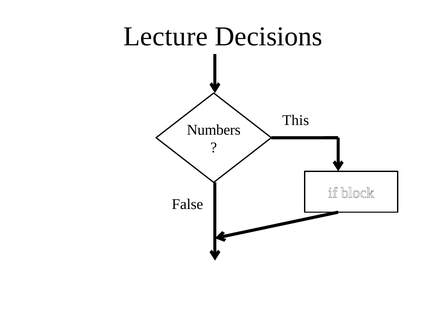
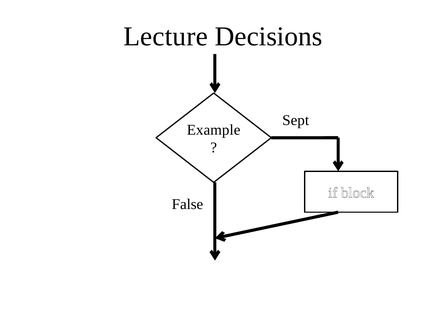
This: This -> Sept (296, 120)
Numbers: Numbers -> Example (214, 130)
